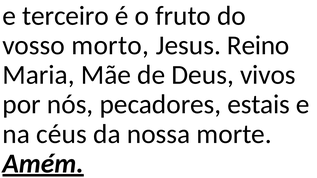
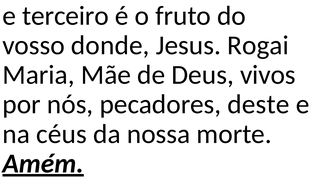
morto: morto -> donde (110, 45)
Reino: Reino -> Rogai (258, 45)
estais: estais -> deste (258, 105)
